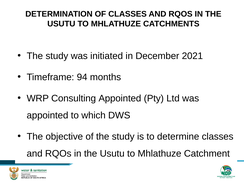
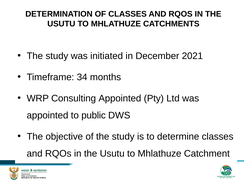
94: 94 -> 34 (82, 77)
which: which -> public (94, 115)
